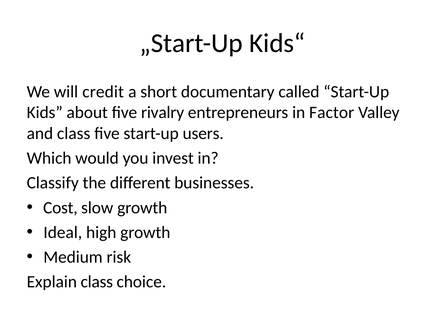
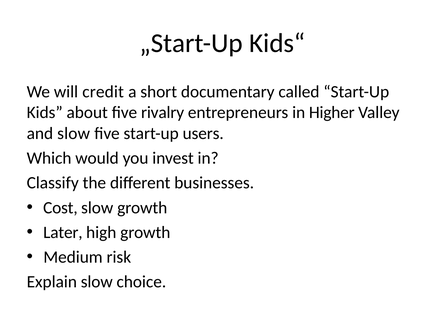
Factor: Factor -> Higher (332, 112)
and class: class -> slow (74, 133)
Ideal: Ideal -> Later (63, 232)
Explain class: class -> slow (97, 282)
